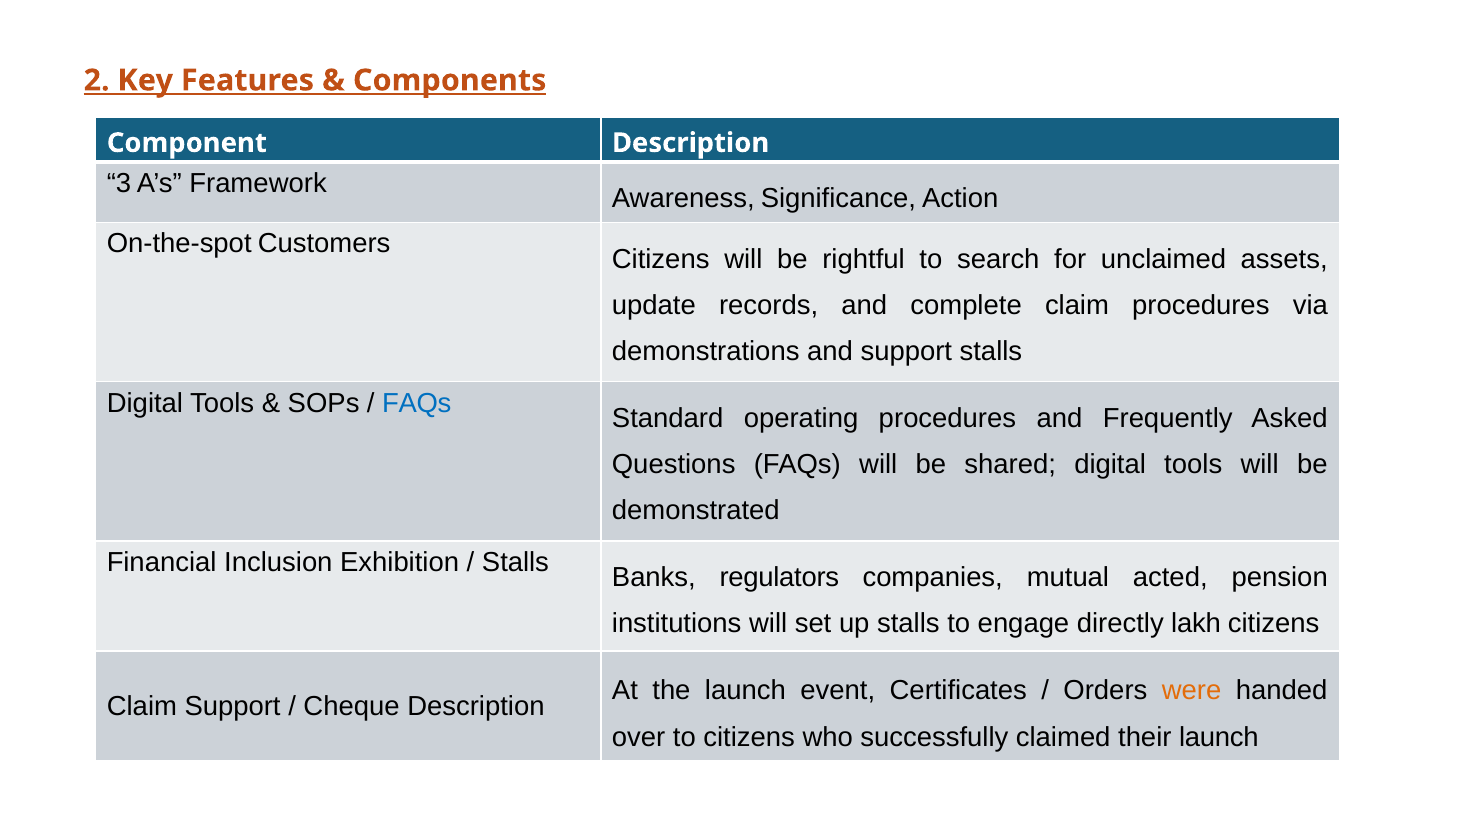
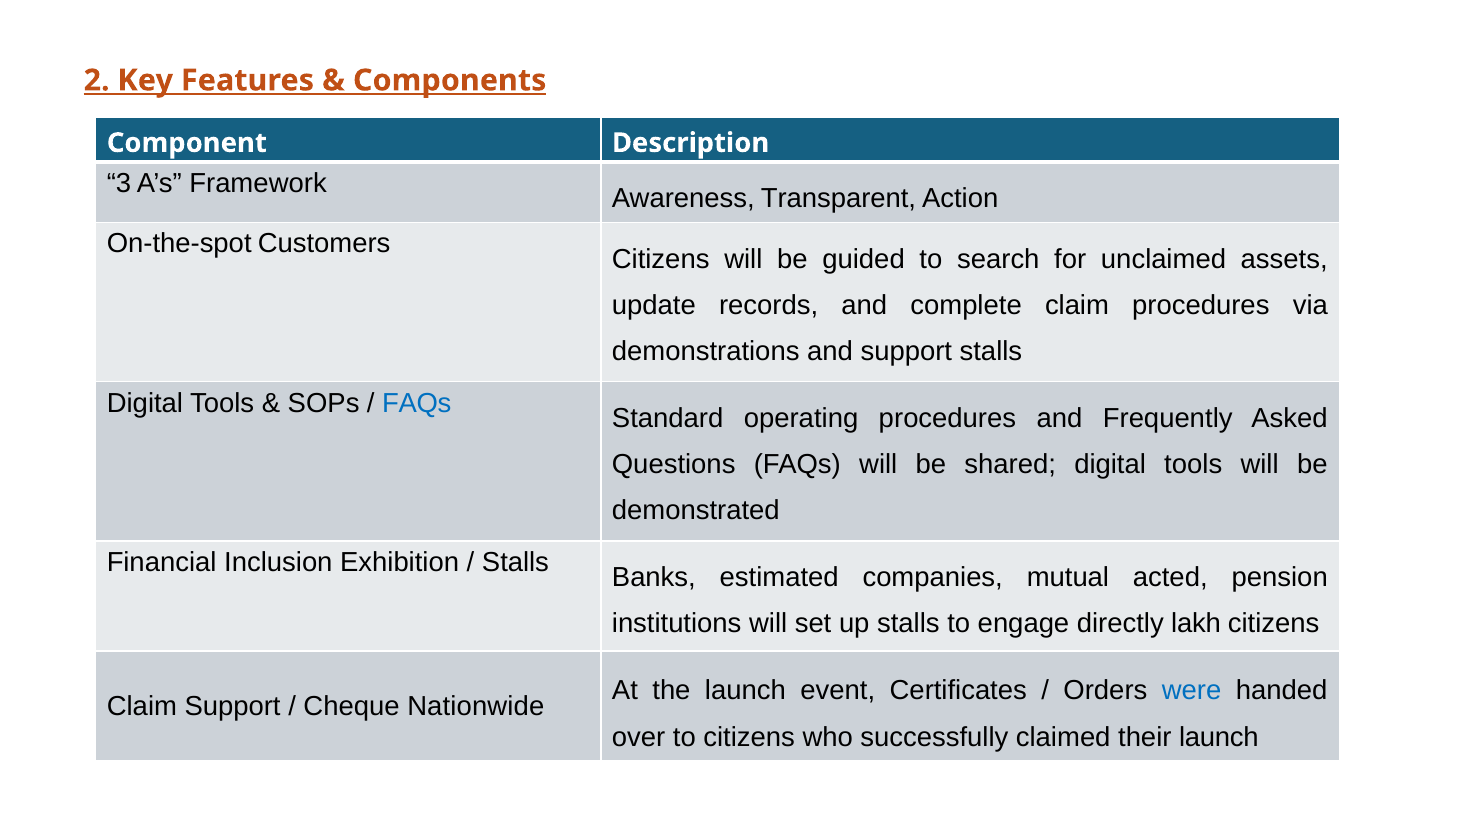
Significance: Significance -> Transparent (838, 198)
rightful: rightful -> guided (864, 259)
regulators: regulators -> estimated (779, 578)
were colour: orange -> blue (1192, 691)
Cheque Description: Description -> Nationwide (476, 706)
